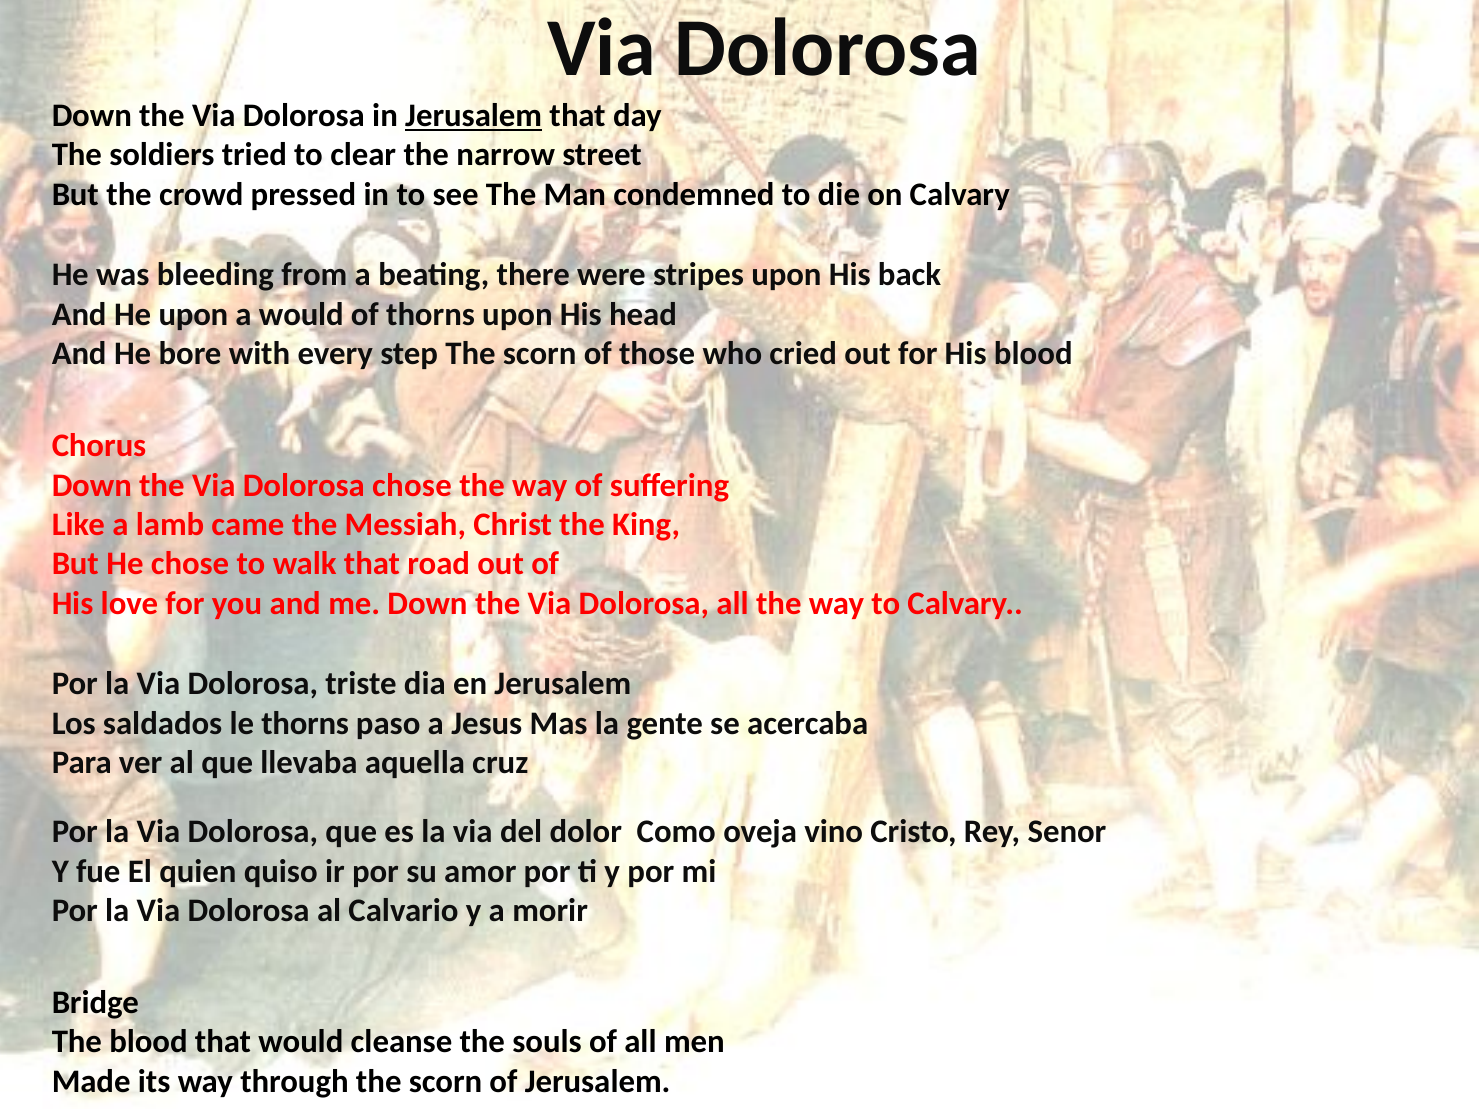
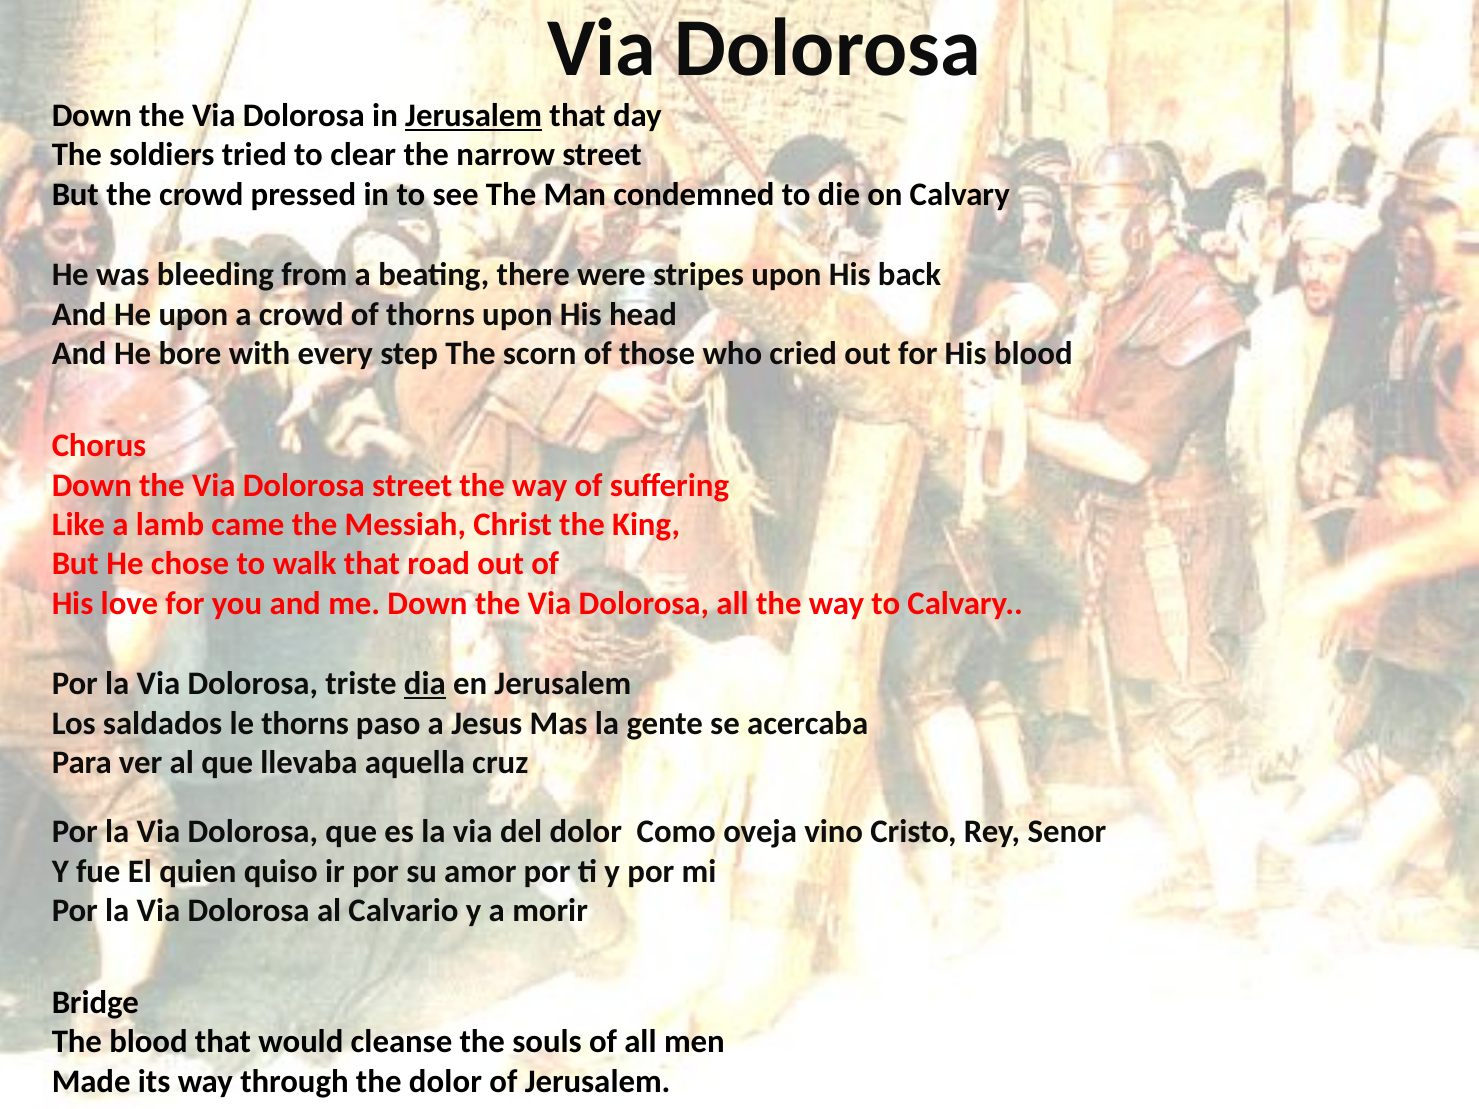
a would: would -> crowd (301, 314)
Dolorosa chose: chose -> street (412, 485)
dia underline: none -> present (425, 684)
through the scorn: scorn -> dolor (445, 1082)
